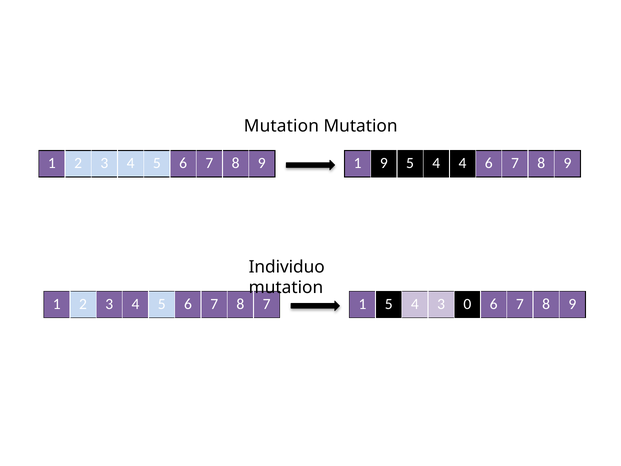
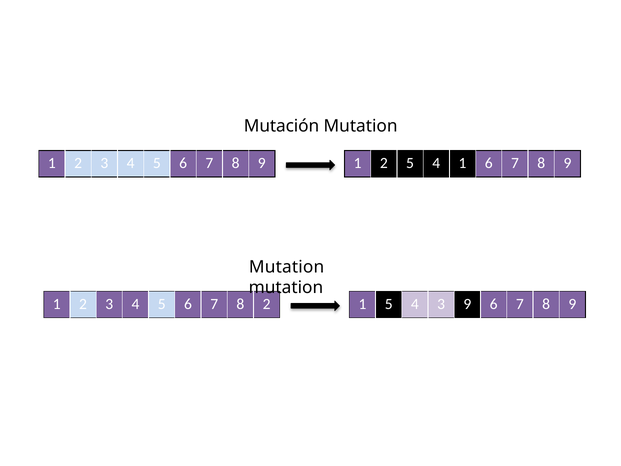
Mutation: Mutation -> Mutación (282, 126)
9 1 9: 9 -> 2 (384, 163)
4 4: 4 -> 1 (463, 163)
Individuo: Individuo -> Mutation (287, 267)
8 7: 7 -> 2 (267, 304)
3 0: 0 -> 9 (467, 304)
